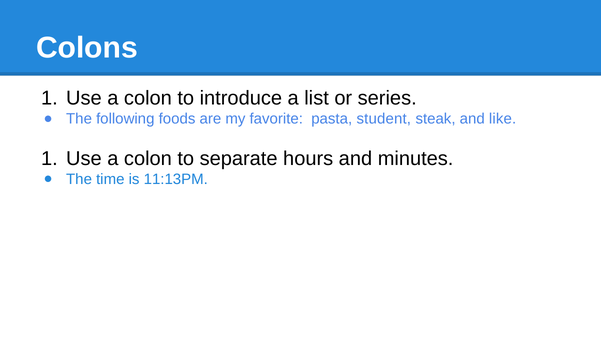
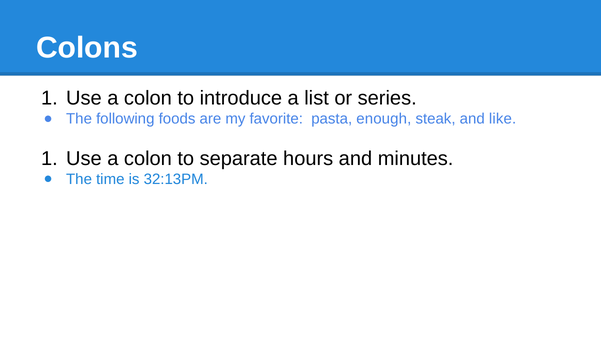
student: student -> enough (384, 119)
11:13PM: 11:13PM -> 32:13PM (176, 179)
